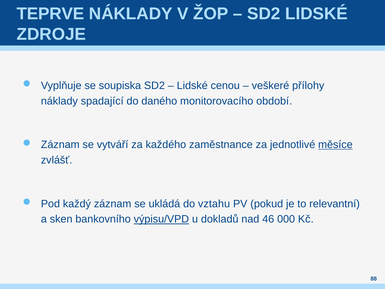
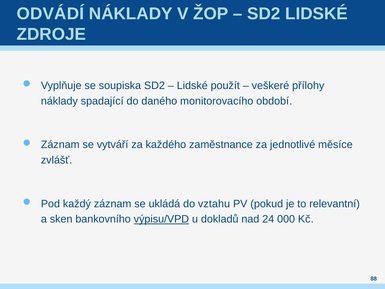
TEPRVE: TEPRVE -> ODVÁDÍ (50, 14)
cenou: cenou -> použít (225, 86)
měsíce underline: present -> none (335, 145)
46: 46 -> 24 (268, 219)
